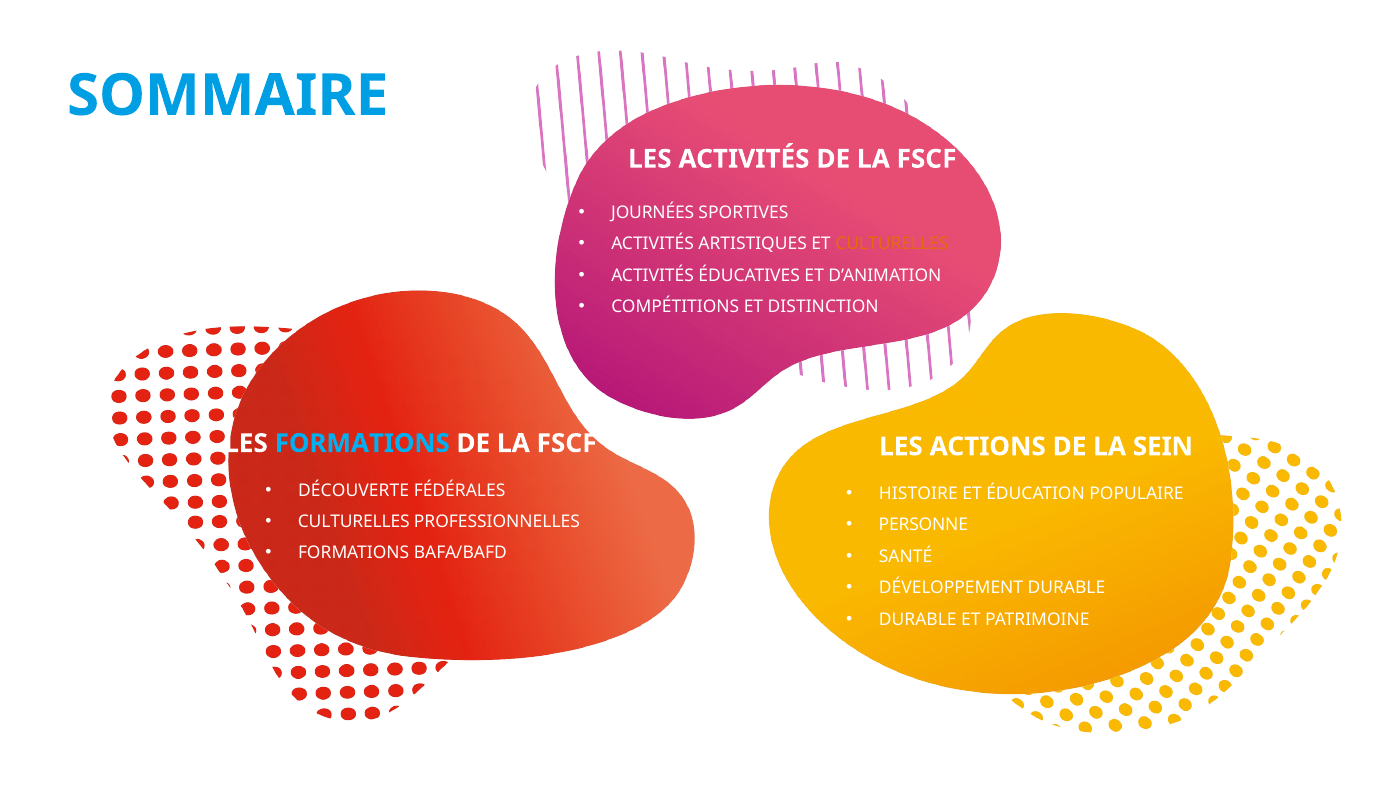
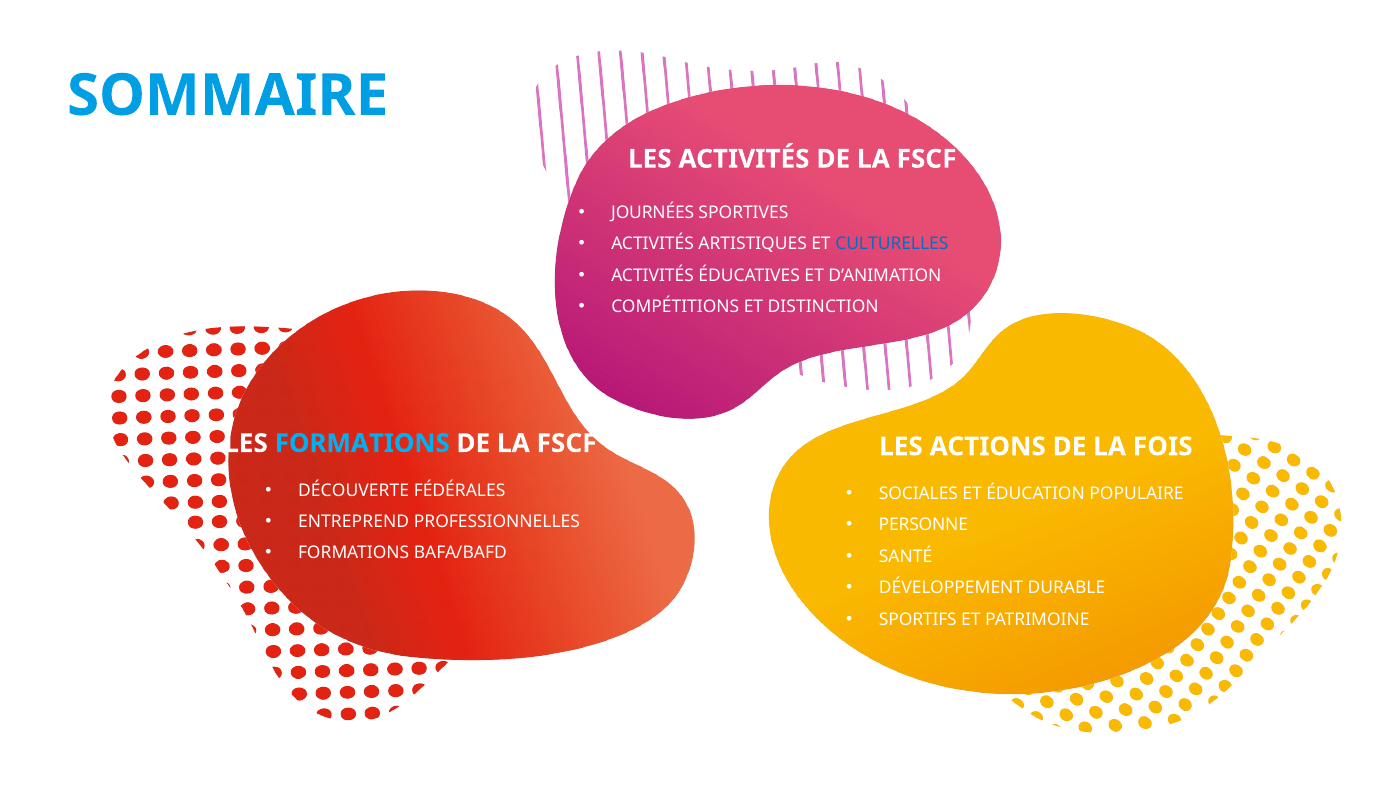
CULTURELLES colour: orange -> blue (892, 244)
SEIN: SEIN -> FOIS (1163, 447)
HISTOIRE: HISTOIRE -> SOCIALES (918, 493)
CULTURELLES: CULTURELLES -> ENTREPREND (354, 522)
DURABLE: DURABLE -> SPORTIFS (918, 619)
